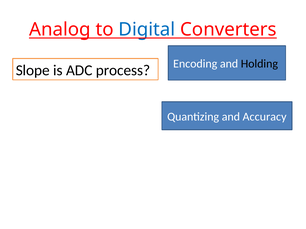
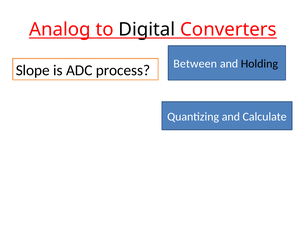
Digital colour: blue -> black (147, 30)
Encoding: Encoding -> Between (195, 64)
Accuracy: Accuracy -> Calculate (265, 117)
